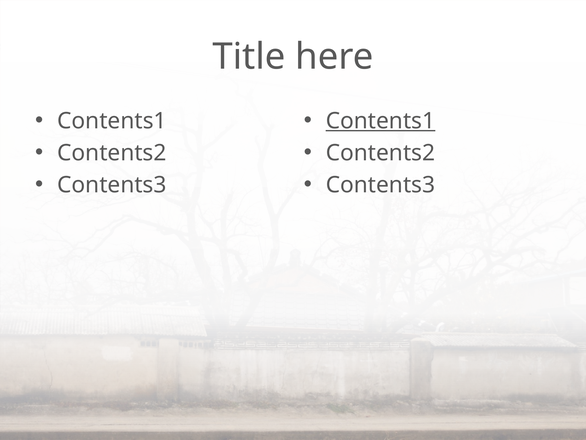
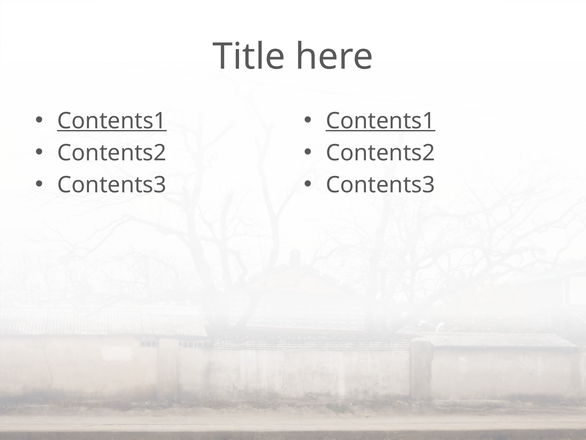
Contents1 underline: none -> present (112, 121)
